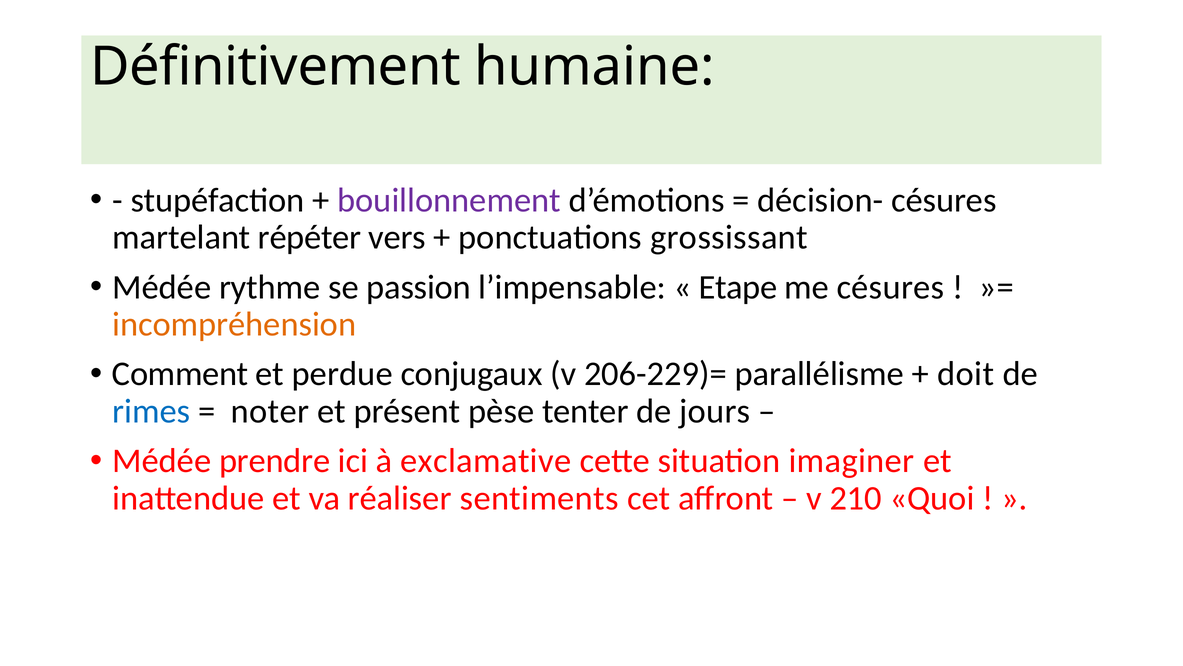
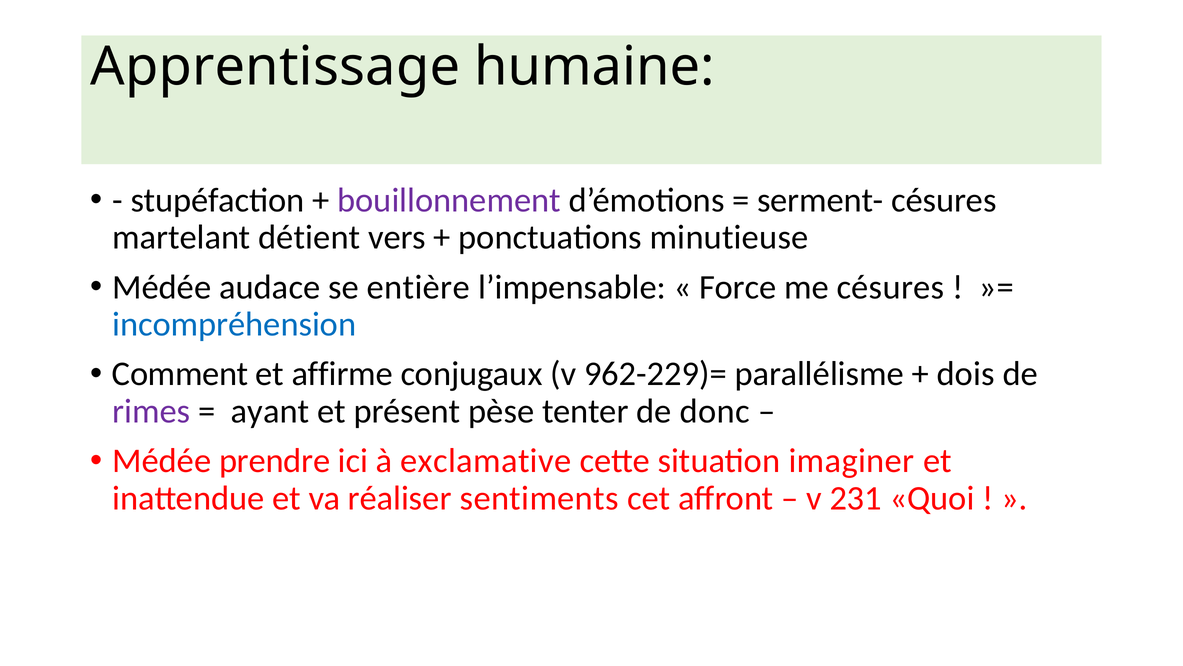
Définitivement: Définitivement -> Apprentissage (275, 67)
décision-: décision- -> serment- (820, 200)
répéter: répéter -> détient (309, 237)
grossissant: grossissant -> minutieuse (729, 237)
rythme: rythme -> audace (270, 287)
passion: passion -> entière (418, 287)
Etape: Etape -> Force (738, 287)
incompréhension colour: orange -> blue (234, 324)
perdue: perdue -> affirme (342, 374)
206-229)=: 206-229)= -> 962-229)= (655, 374)
doit: doit -> dois (966, 374)
rimes colour: blue -> purple (151, 411)
noter: noter -> ayant (270, 411)
jours: jours -> donc (715, 411)
210: 210 -> 231 (856, 498)
